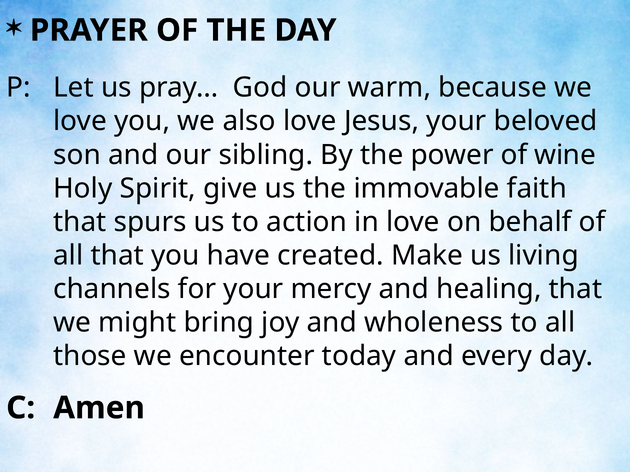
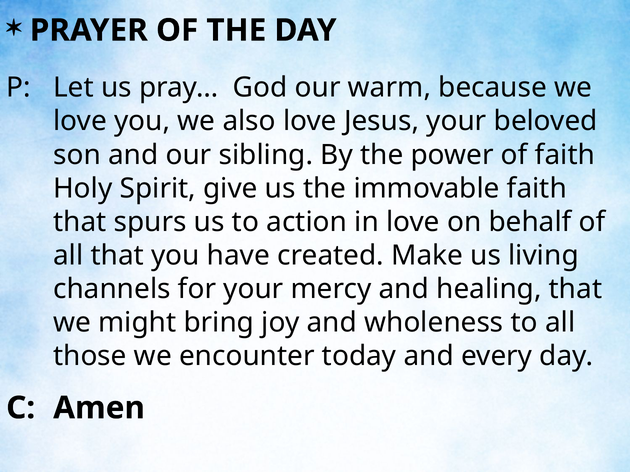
of wine: wine -> faith (565, 155)
